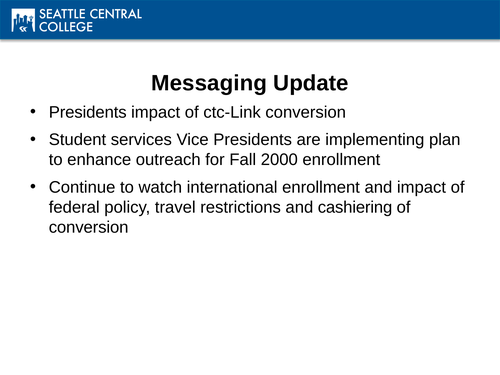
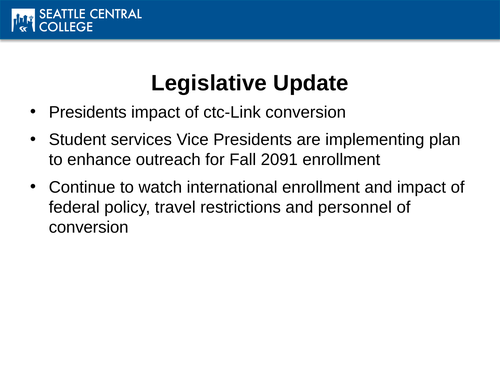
Messaging: Messaging -> Legislative (209, 83)
2000: 2000 -> 2091 (279, 160)
cashiering: cashiering -> personnel (355, 207)
